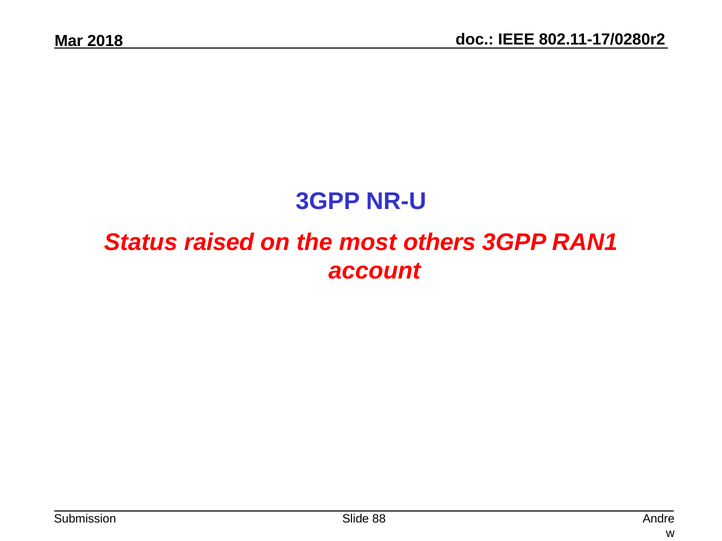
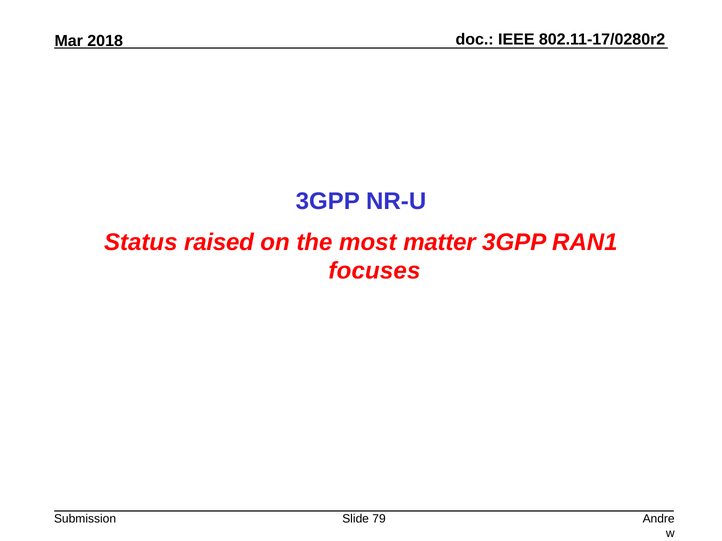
others: others -> matter (440, 242)
account: account -> focuses (374, 271)
88: 88 -> 79 (379, 519)
